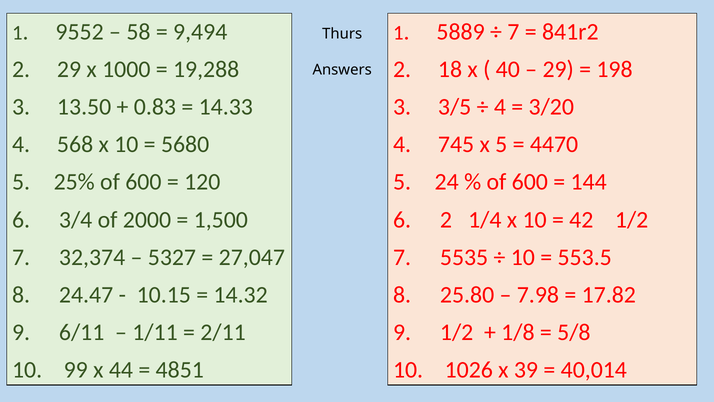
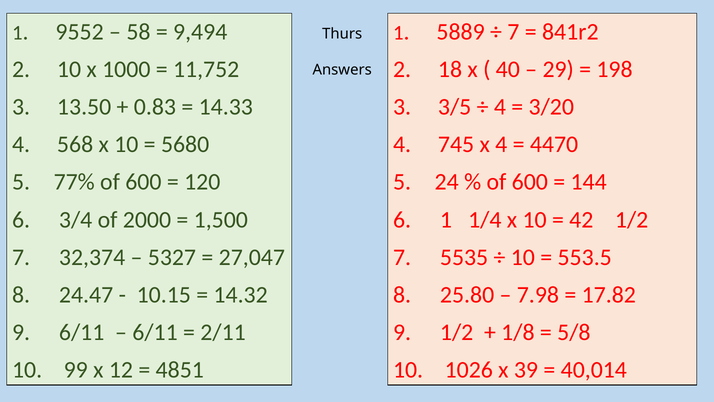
2 29: 29 -> 10 (69, 69)
19,288: 19,288 -> 11,752 (206, 69)
x 5: 5 -> 4 (501, 144)
25%: 25% -> 77% (74, 182)
6 2: 2 -> 1 (446, 219)
1/11: 1/11 -> 6/11 (155, 332)
44: 44 -> 12 (121, 369)
